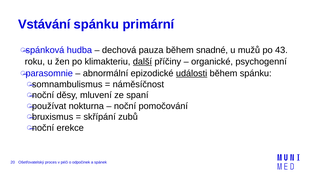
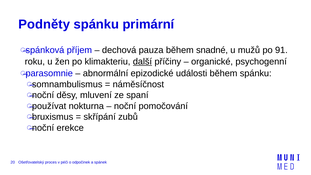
Vstávání: Vstávání -> Podněty (44, 24)
hudba: hudba -> příjem (79, 50)
43: 43 -> 91 (281, 50)
události underline: present -> none (192, 73)
